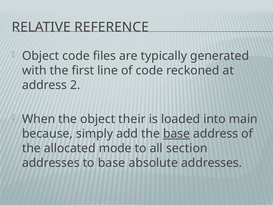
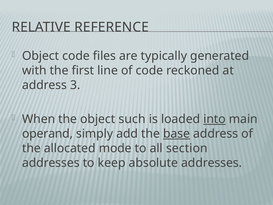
2: 2 -> 3 (75, 85)
their: their -> such (132, 119)
into underline: none -> present (214, 119)
because: because -> operand (48, 134)
to base: base -> keep (112, 163)
